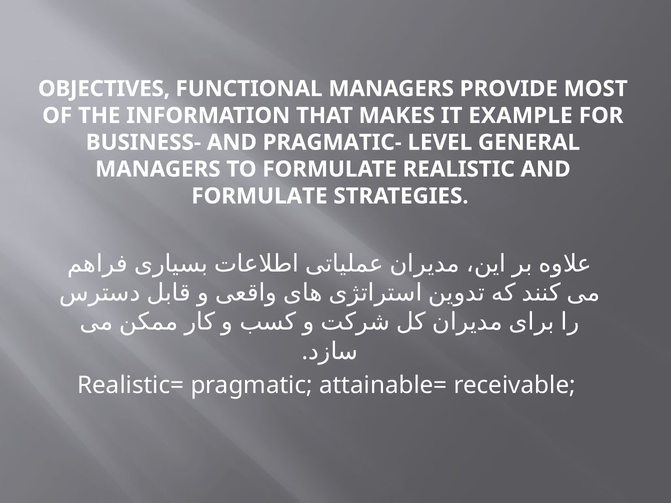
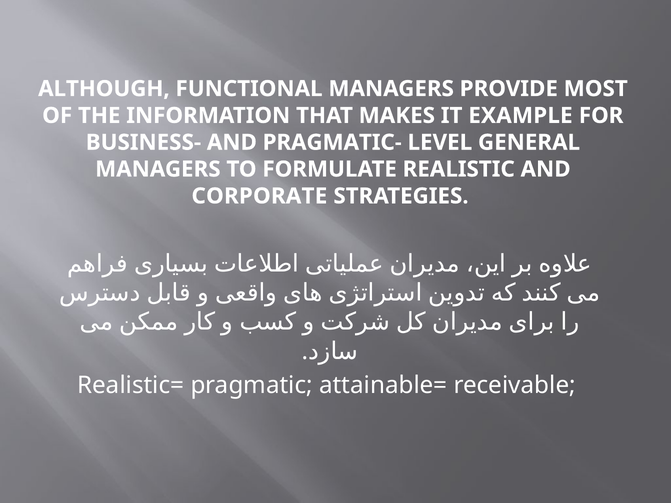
OBJECTIVES: OBJECTIVES -> ALTHOUGH (104, 89)
FORMULATE: FORMULATE -> CORPORATE (259, 196)
